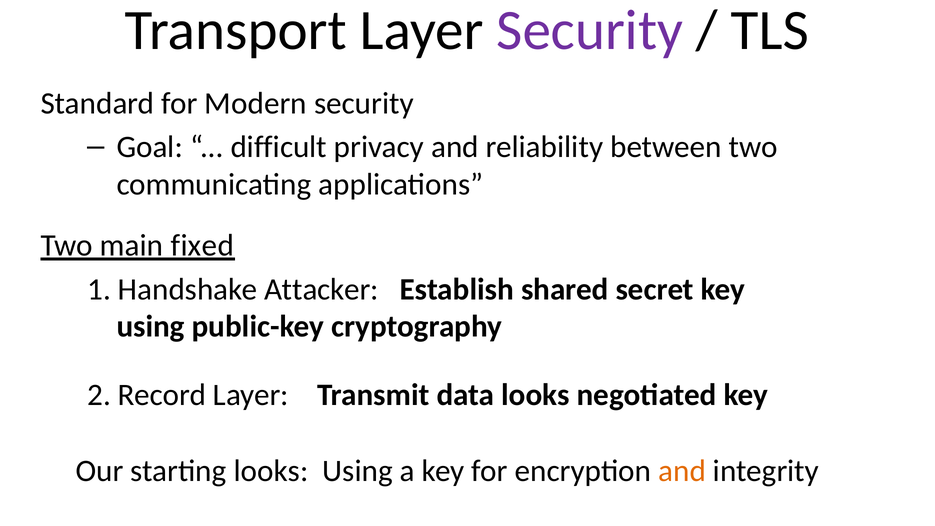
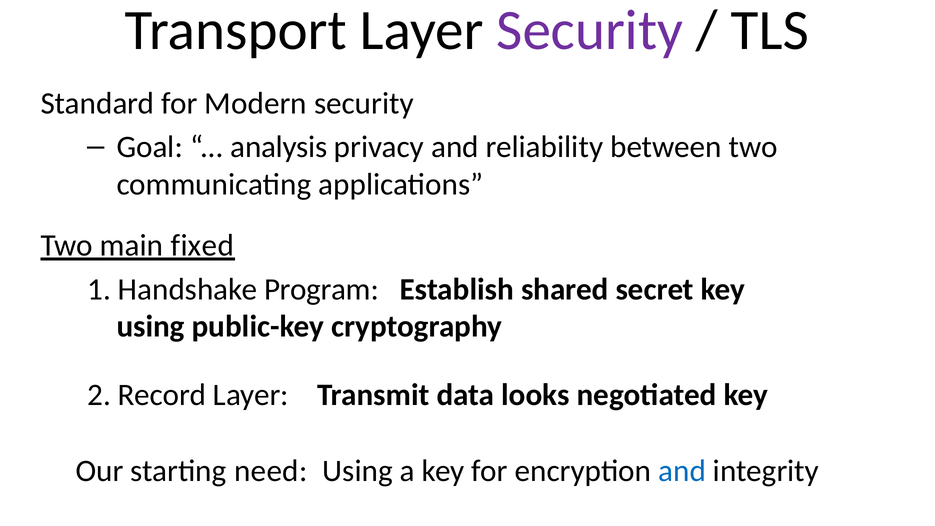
difficult: difficult -> analysis (279, 147)
Attacker: Attacker -> Program (321, 289)
starting looks: looks -> need (271, 471)
and colour: orange -> blue (682, 471)
